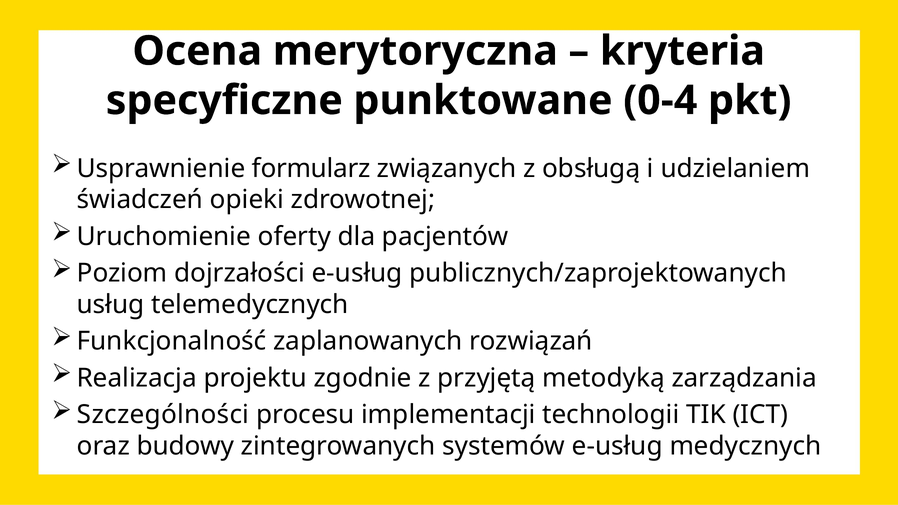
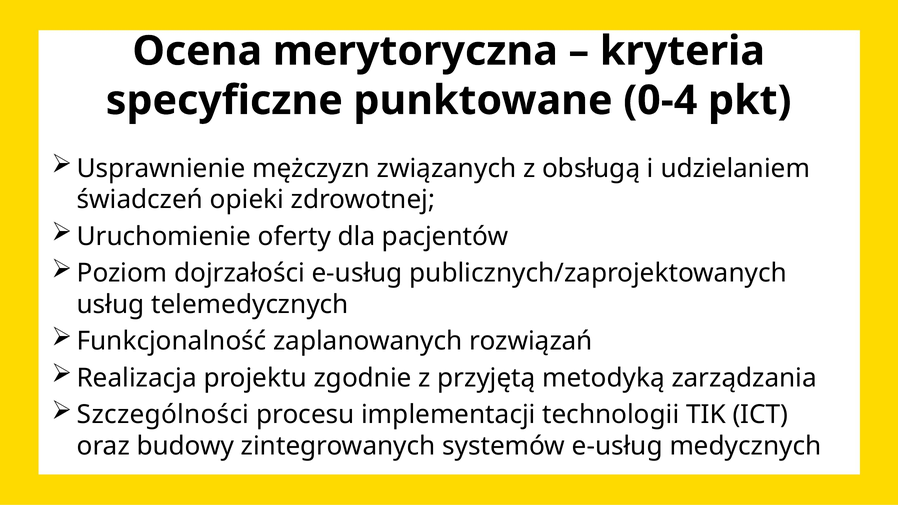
formularz: formularz -> mężczyzn (311, 168)
